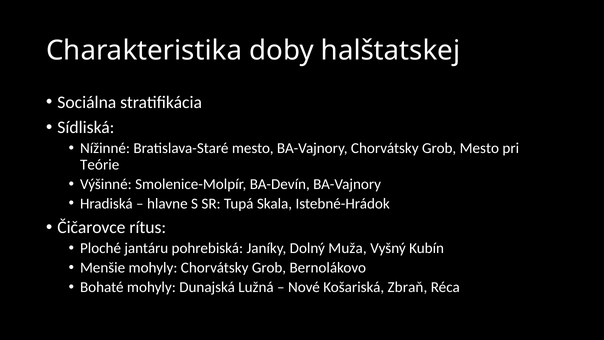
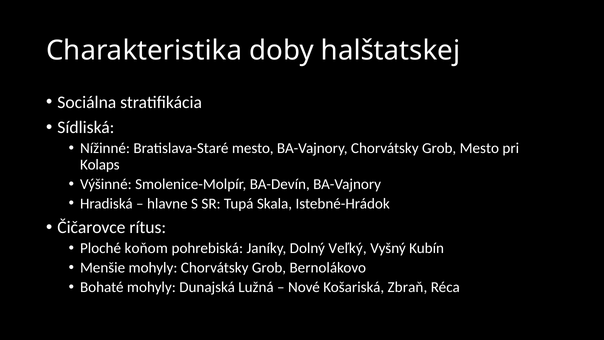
Teórie: Teórie -> Kolaps (100, 165)
jantáru: jantáru -> koňom (146, 248)
Muža: Muža -> Veľký (348, 248)
